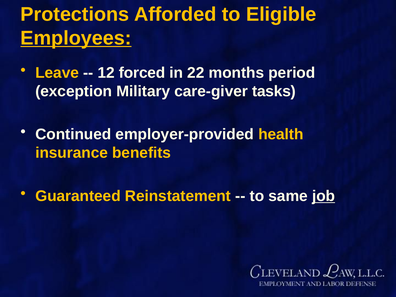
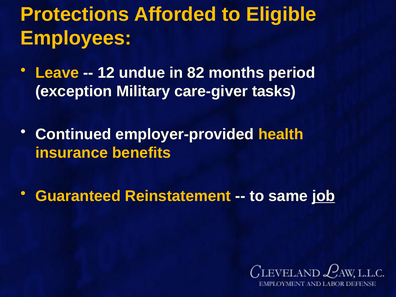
Employees underline: present -> none (76, 38)
forced: forced -> undue (142, 73)
22: 22 -> 82 (196, 73)
